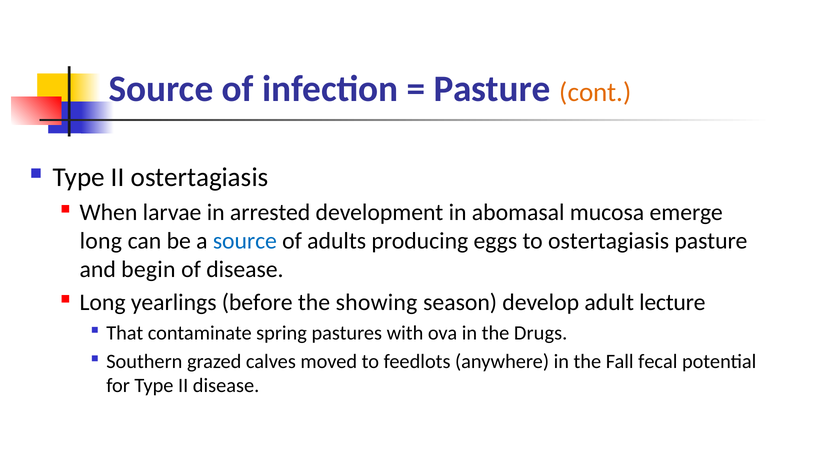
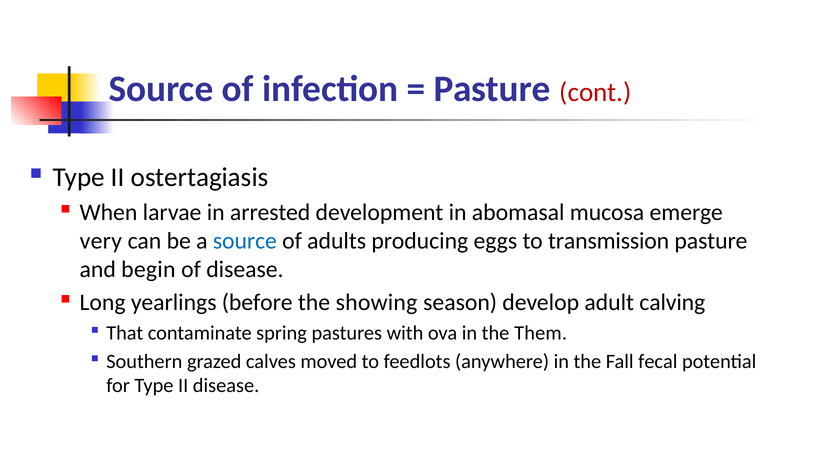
cont colour: orange -> red (595, 92)
long: long -> very (101, 241)
to ostertagiasis: ostertagiasis -> transmission (609, 241)
lecture: lecture -> calving (672, 302)
Drugs: Drugs -> Them (541, 333)
